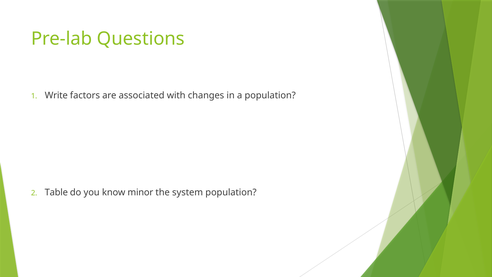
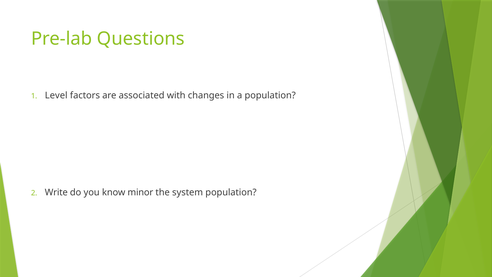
Write: Write -> Level (56, 95)
Table: Table -> Write (56, 192)
